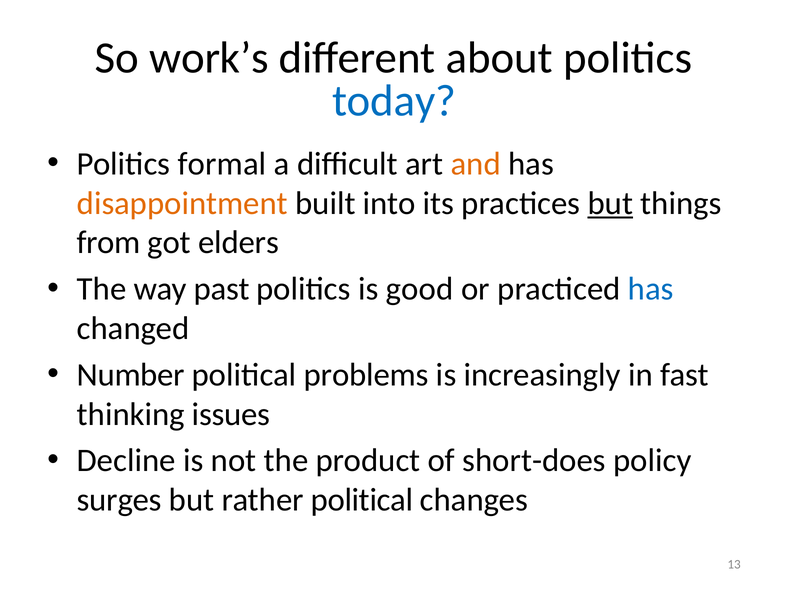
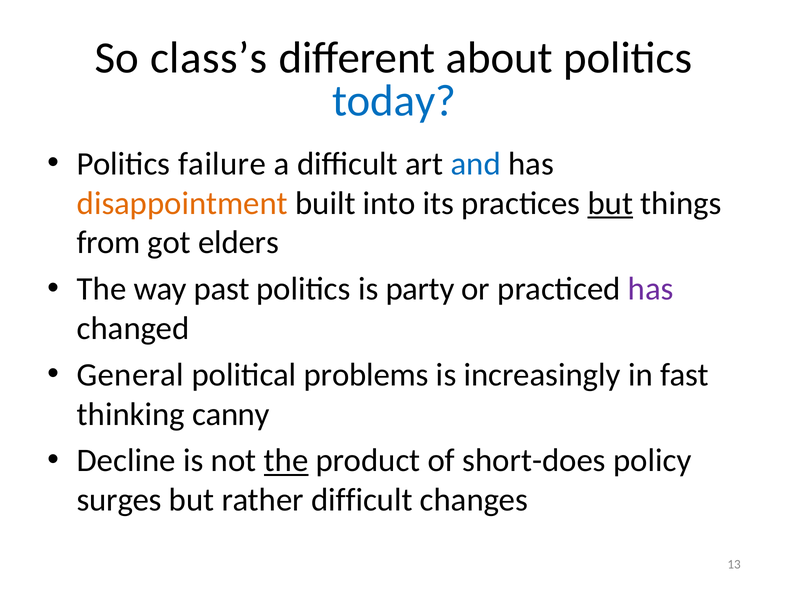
work’s: work’s -> class’s (209, 58)
formal: formal -> failure (222, 164)
and colour: orange -> blue (476, 164)
good: good -> party (420, 289)
has colour: blue -> purple (651, 289)
Number: Number -> General (130, 375)
issues: issues -> canny (231, 414)
the underline: none -> present (286, 461)
rather political: political -> difficult (362, 500)
